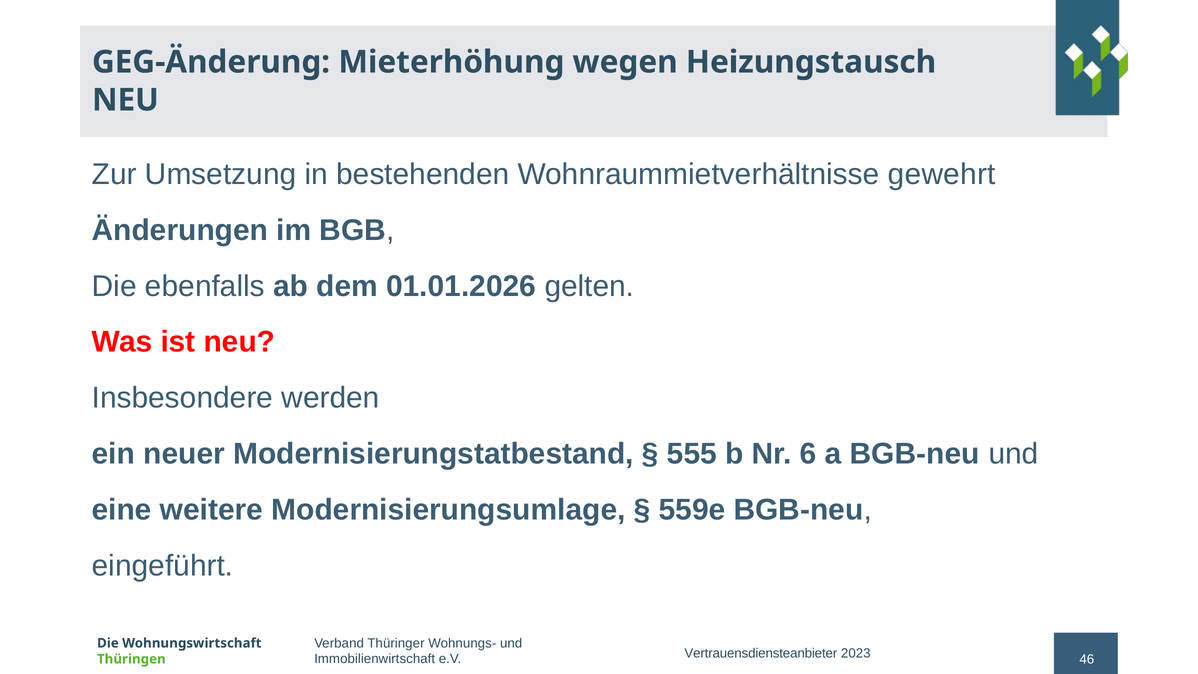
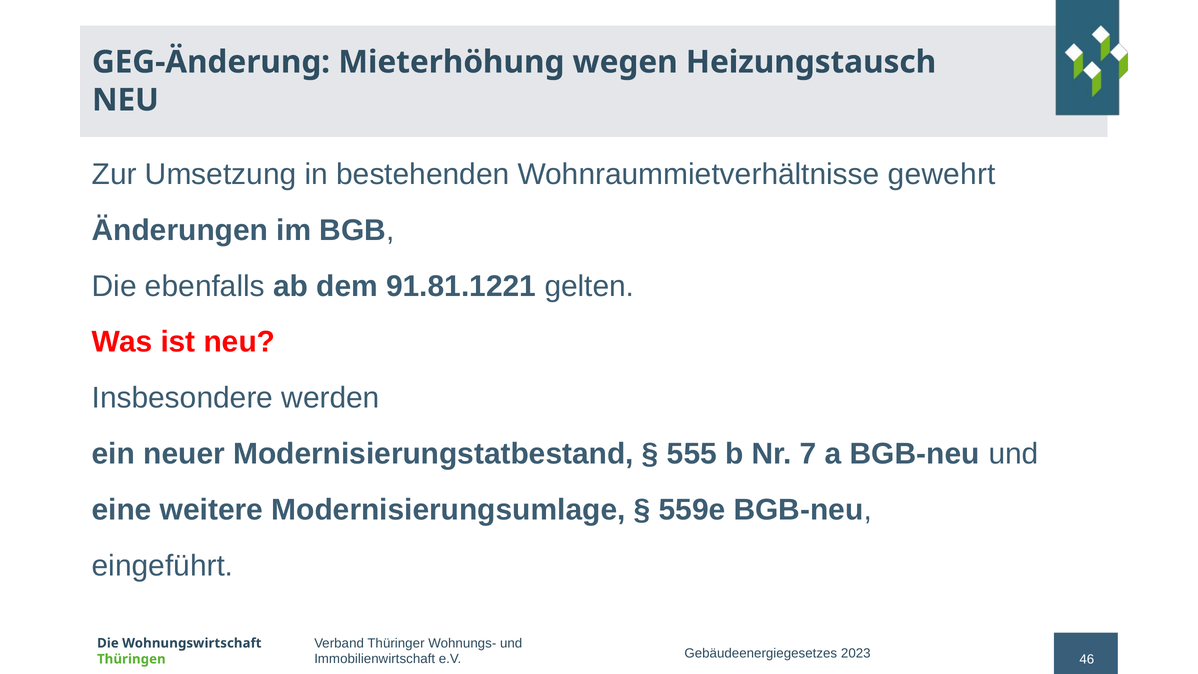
01.01.2026: 01.01.2026 -> 91.81.1221 (461, 286)
6: 6 -> 7 (808, 454)
Vertrauensdiensteanbieter: Vertrauensdiensteanbieter -> Gebäudeenergiegesetzes (761, 653)
